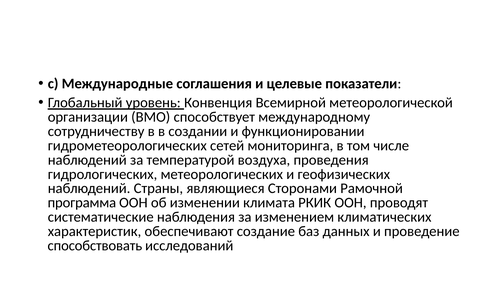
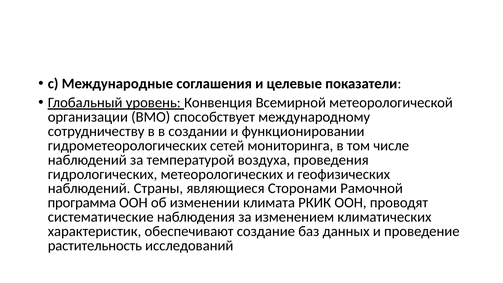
способствовать: способствовать -> растительность (95, 245)
